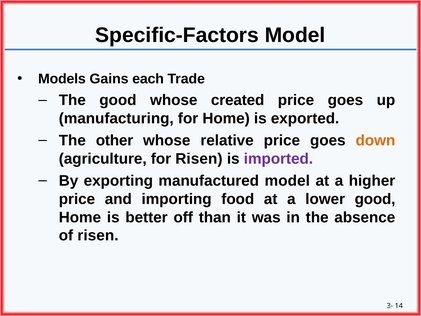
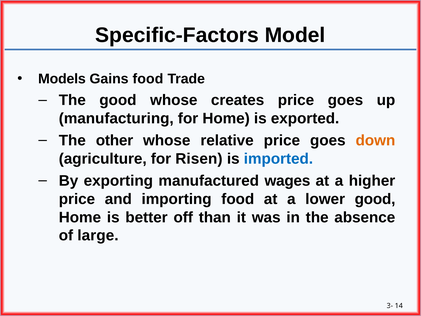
Gains each: each -> food (148, 79)
created: created -> creates (238, 100)
imported colour: purple -> blue (278, 159)
manufactured model: model -> wages (287, 181)
of risen: risen -> large (98, 235)
